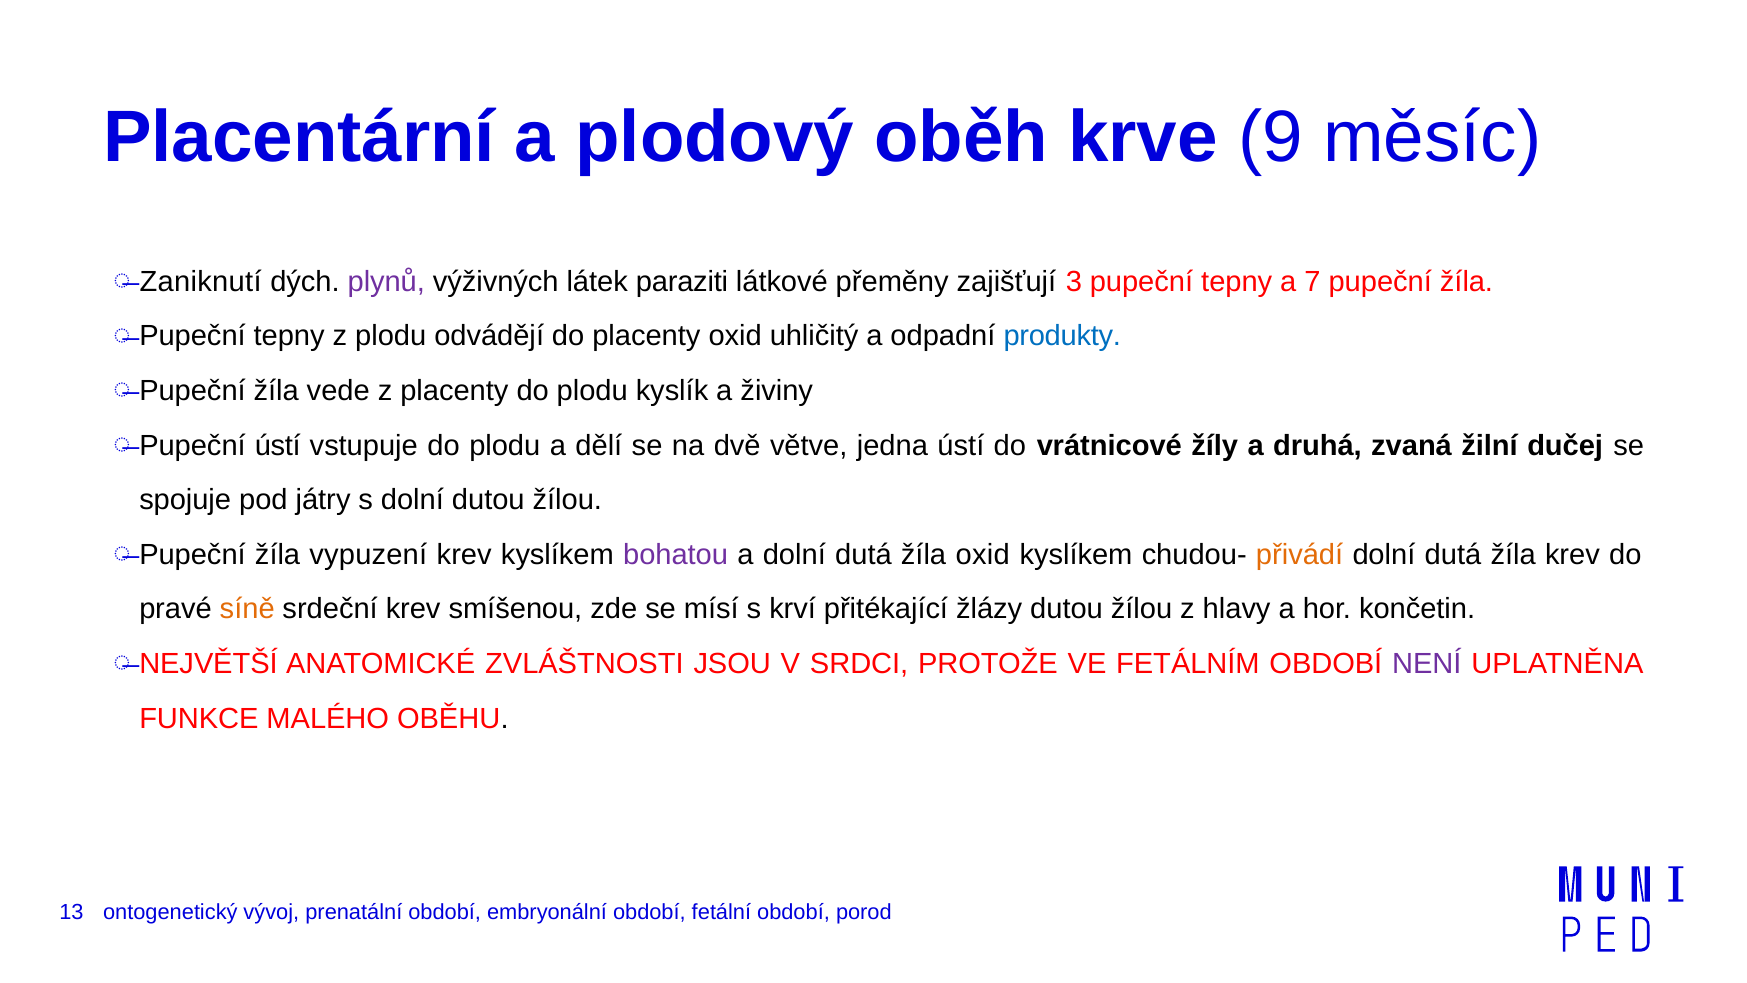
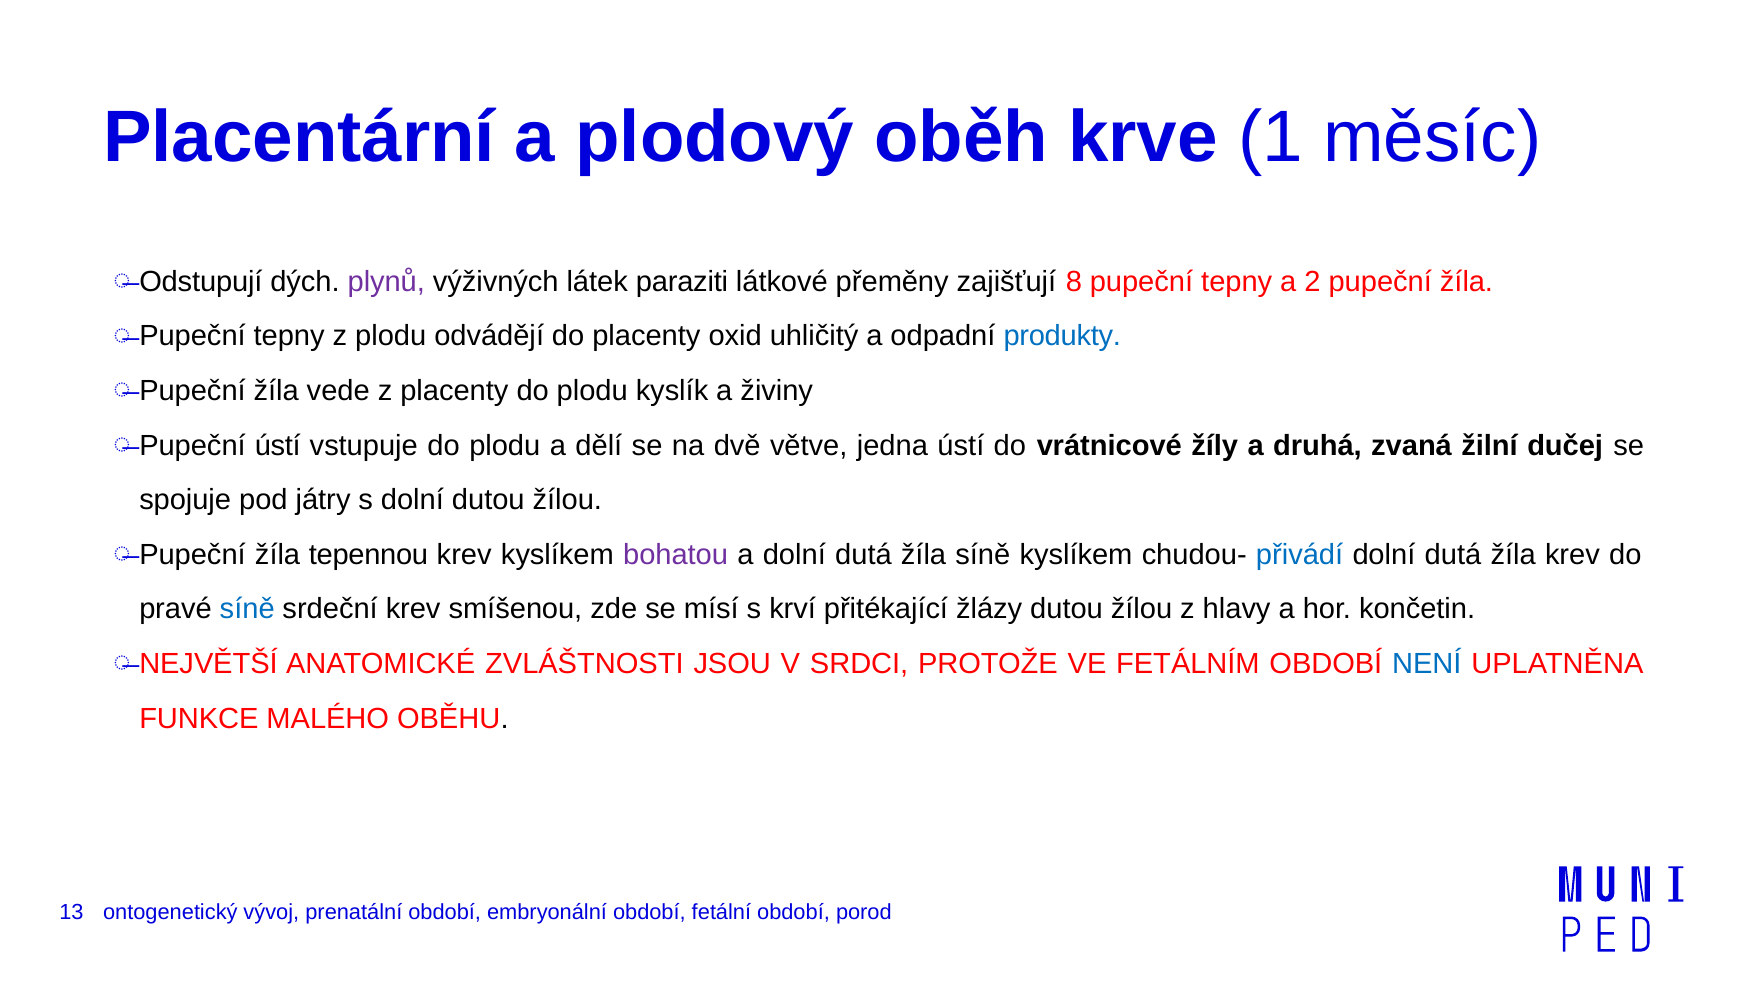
9: 9 -> 1 (1271, 137)
Zaniknutí: Zaniknutí -> Odstupují (201, 282)
3: 3 -> 8 (1074, 282)
7: 7 -> 2 (1312, 282)
vypuzení: vypuzení -> tepennou (369, 554)
žíla oxid: oxid -> síně (983, 554)
přivádí colour: orange -> blue (1300, 554)
síně colour: orange -> blue (247, 609)
NENÍ colour: purple -> blue (1427, 664)
